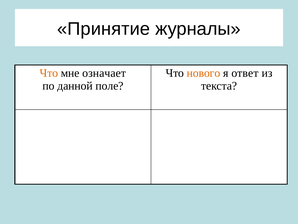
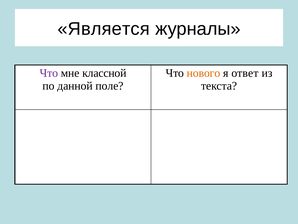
Принятие: Принятие -> Является (104, 29)
Что colour: orange -> purple (49, 73)
означает: означает -> классной (104, 73)
